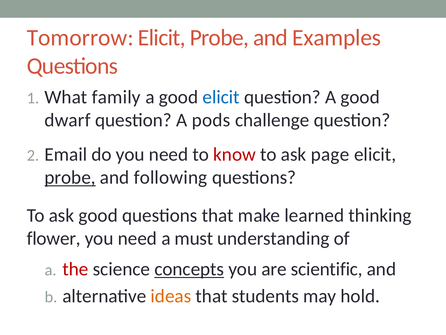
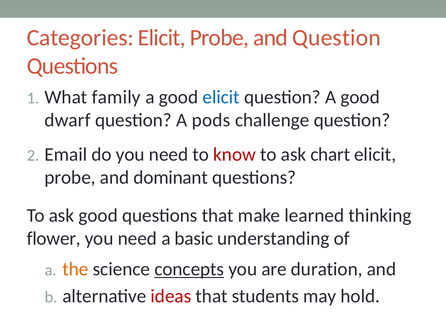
Tomorrow: Tomorrow -> Categories (80, 38)
and Examples: Examples -> Question (336, 38)
page: page -> chart (330, 154)
probe underline: present -> none (70, 177)
following: following -> dominant (171, 177)
must: must -> basic (194, 238)
the colour: red -> orange (75, 269)
scientific: scientific -> duration (327, 269)
ideas colour: orange -> red (171, 296)
